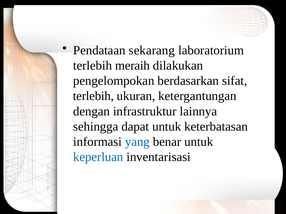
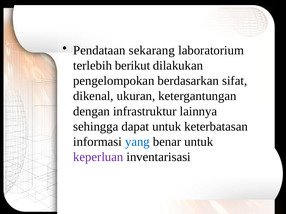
meraih: meraih -> berikut (133, 66)
terlebih: terlebih -> dikenal (93, 96)
keperluan colour: blue -> purple (98, 157)
